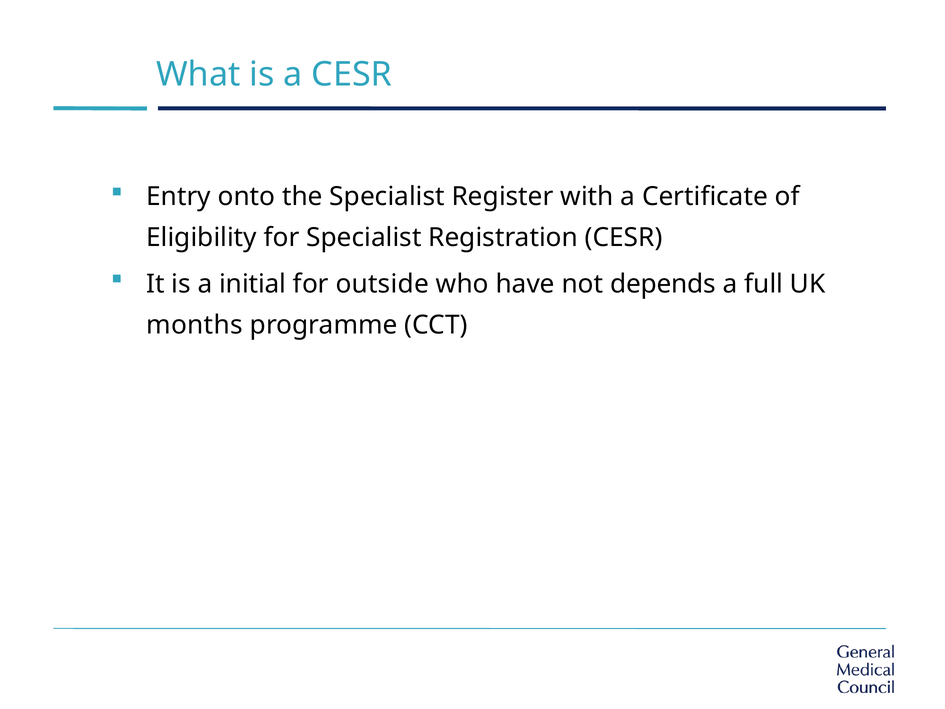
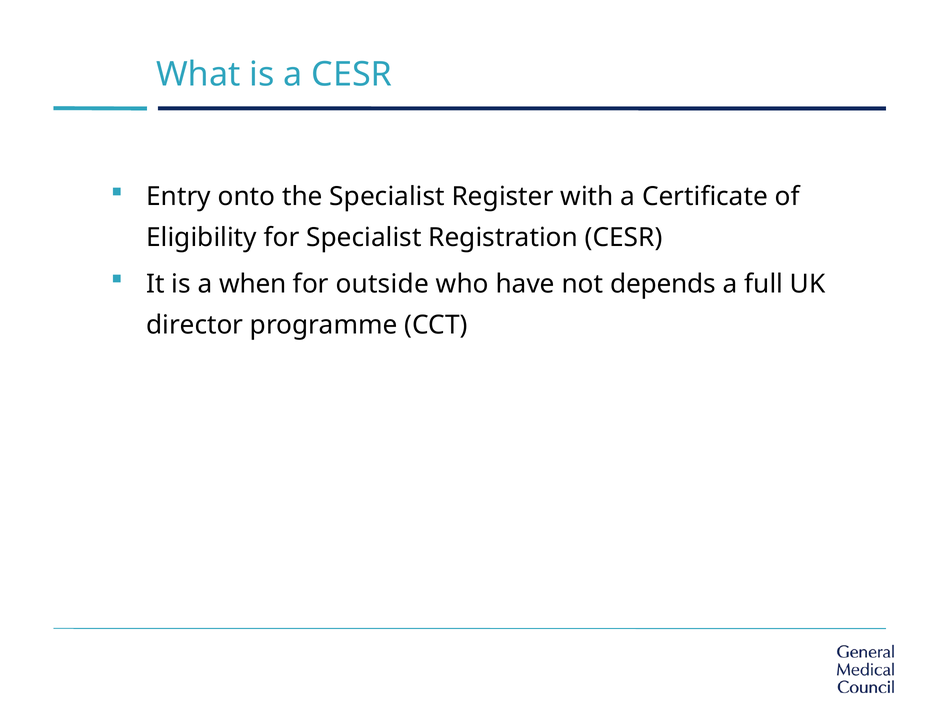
initial: initial -> when (253, 284)
months: months -> director (195, 325)
